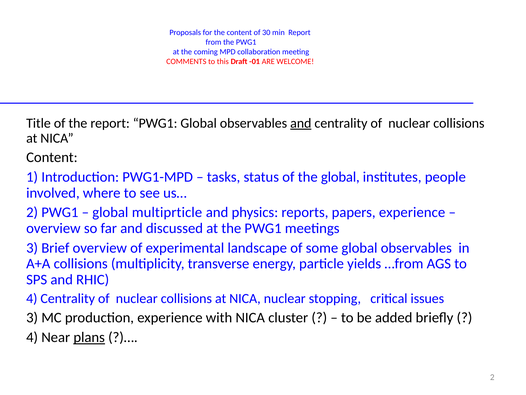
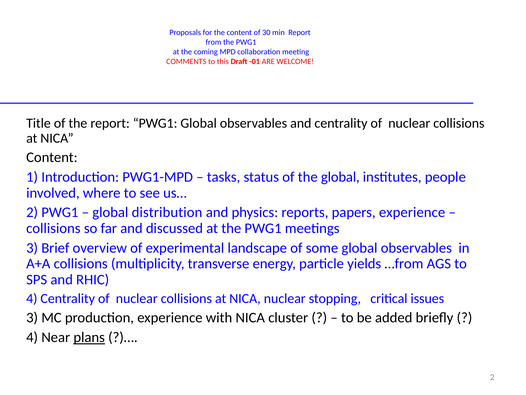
and underline: present -> none (301, 123)
multiprticle: multiprticle -> distribution (167, 212)
overview: overview -> collisions (53, 228)
